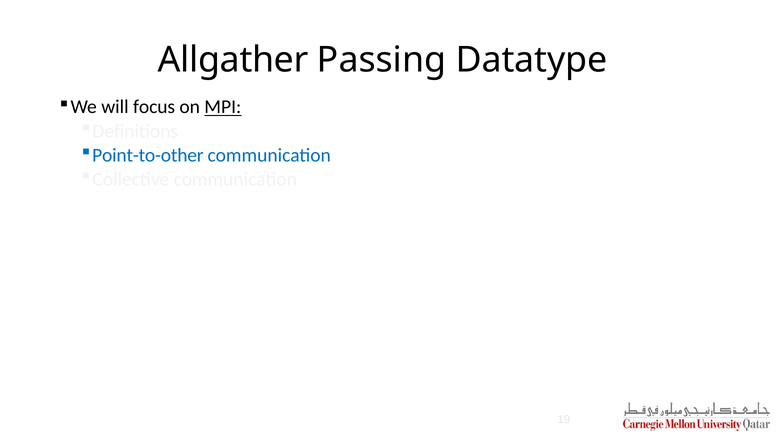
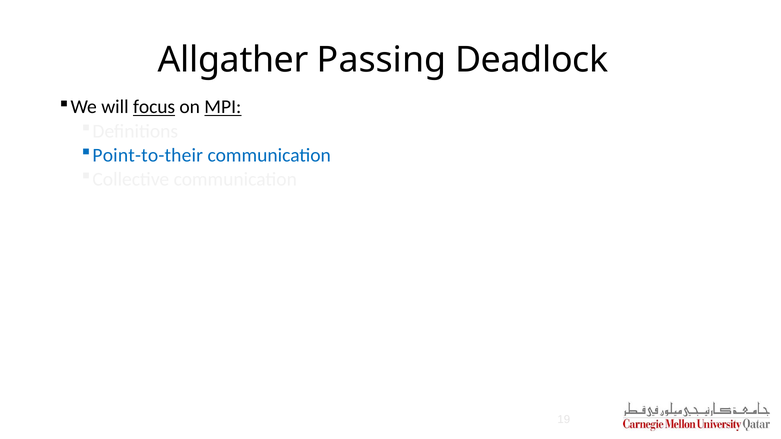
Datatype: Datatype -> Deadlock (532, 60)
focus underline: none -> present (154, 107)
Point-to-other: Point-to-other -> Point-to-their (148, 155)
